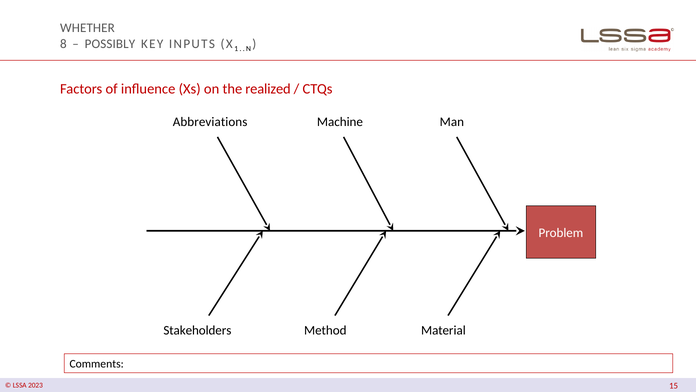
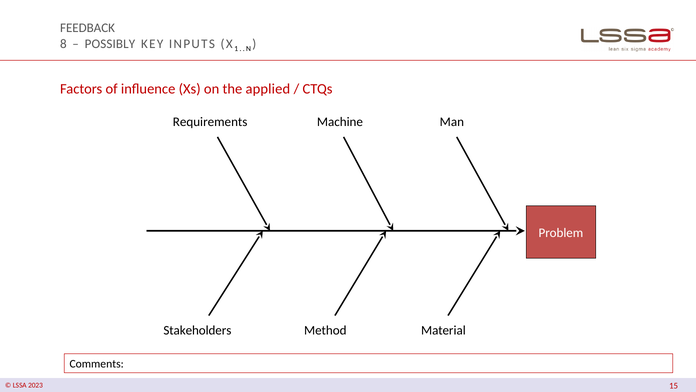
WHETHER: WHETHER -> FEEDBACK (88, 28)
realized: realized -> applied (268, 89)
Abbreviations: Abbreviations -> Requirements (210, 122)
